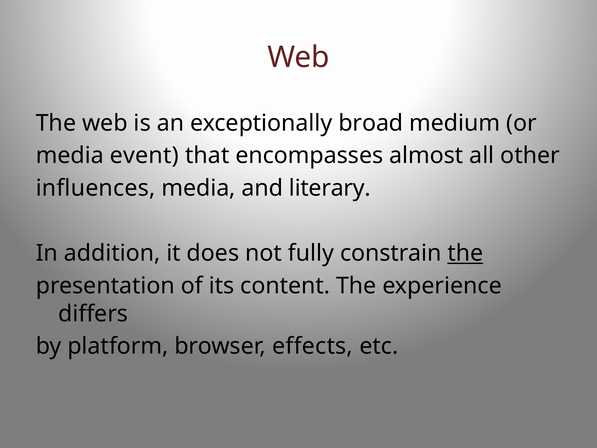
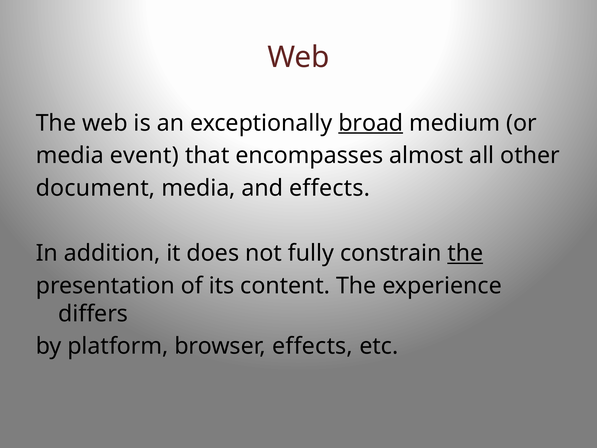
broad underline: none -> present (371, 123)
influences: influences -> document (96, 188)
and literary: literary -> effects (330, 188)
